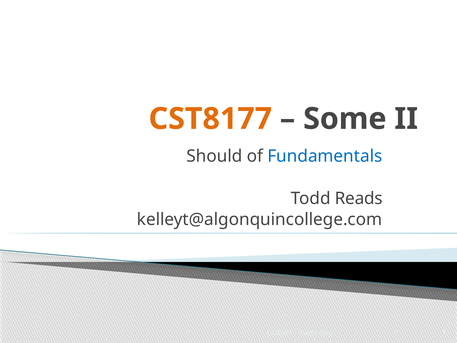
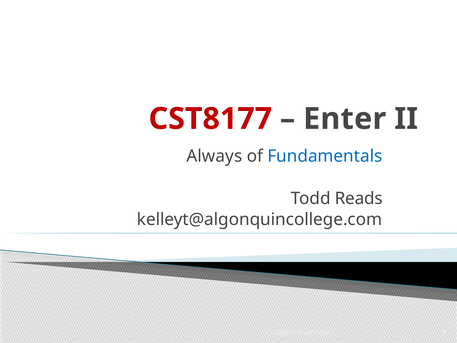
CST8177 colour: orange -> red (210, 119)
Some: Some -> Enter (345, 119)
Should: Should -> Always (214, 156)
